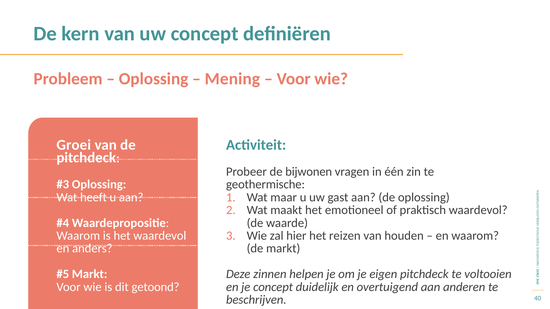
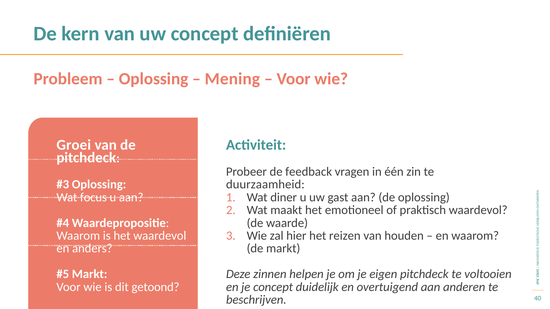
bijwonen: bijwonen -> feedback (309, 172)
geothermische: geothermische -> duurzaamheid (265, 185)
heeft: heeft -> focus (93, 197)
maar: maar -> diner (284, 197)
